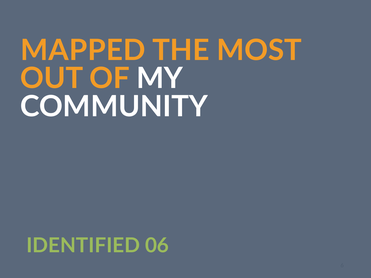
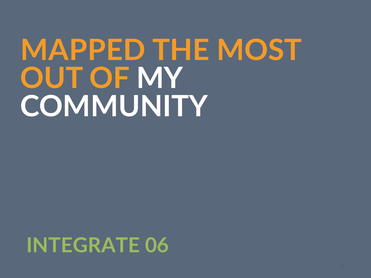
IDENTIFIED: IDENTIFIED -> INTEGRATE (83, 246)
